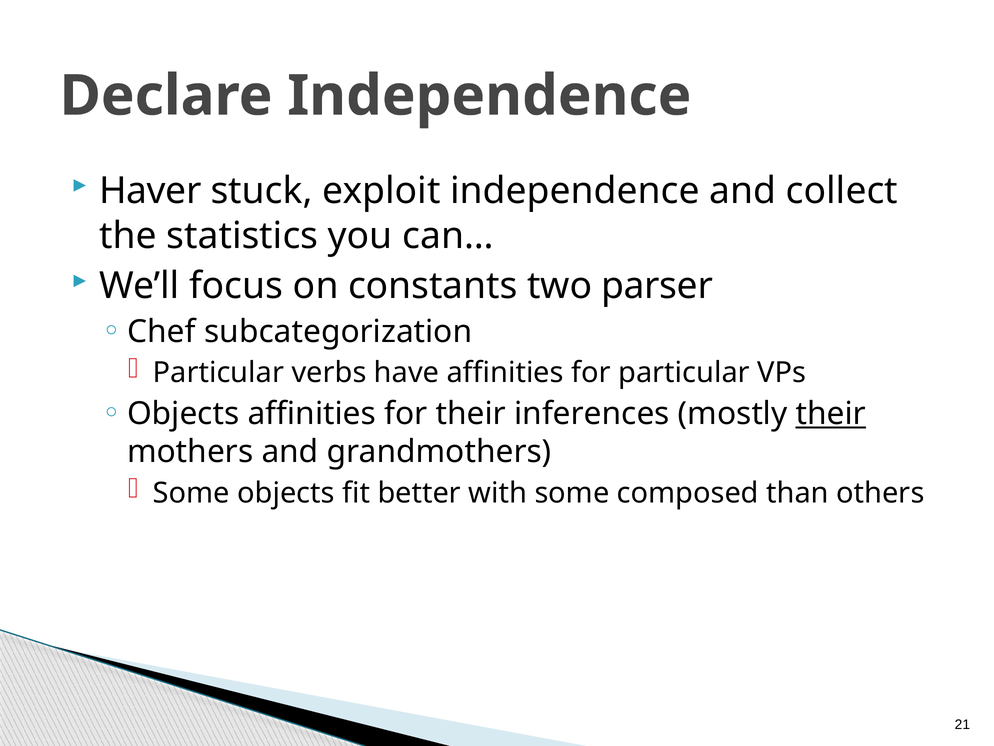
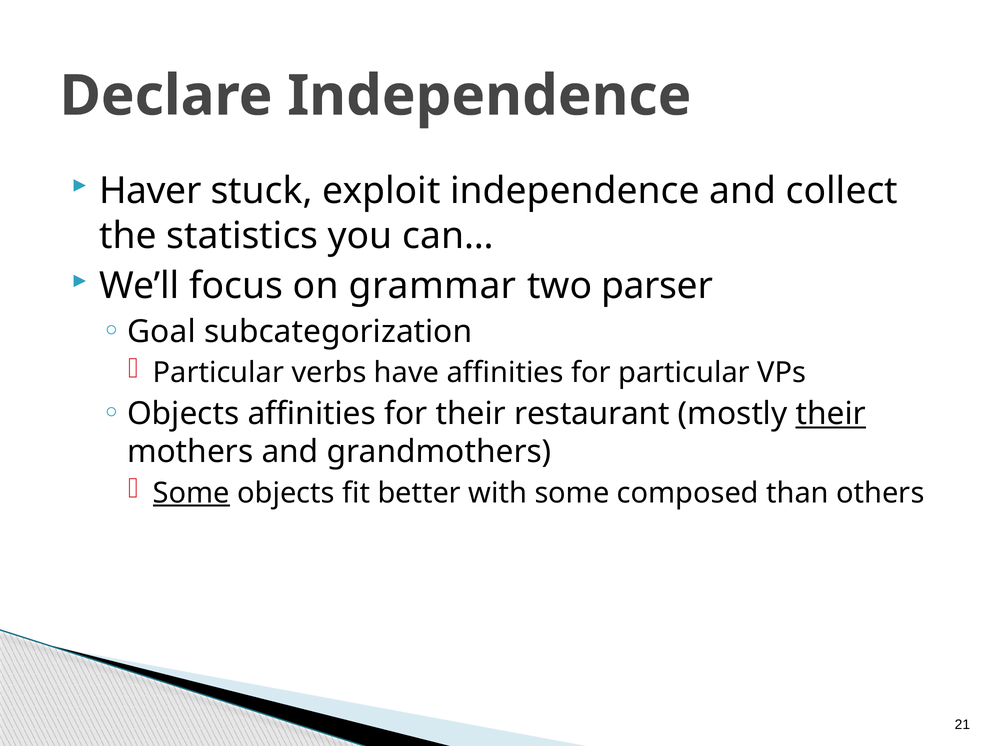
constants: constants -> grammar (433, 286)
Chef: Chef -> Goal (161, 331)
inferences: inferences -> restaurant (592, 414)
Some underline: none -> present (191, 493)
